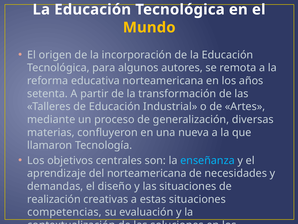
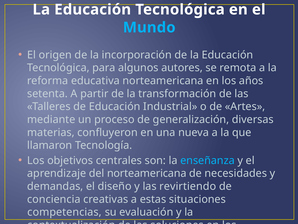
Mundo colour: yellow -> light blue (149, 27)
las situaciones: situaciones -> revirtiendo (188, 186)
realización: realización -> conciencia (54, 199)
